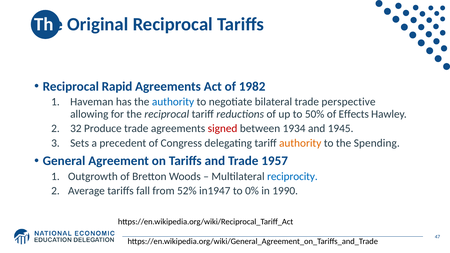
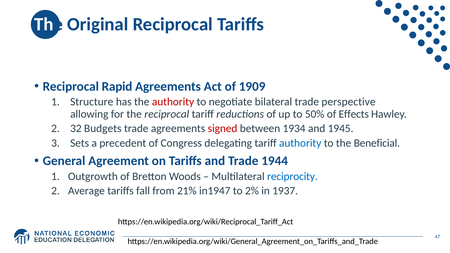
1982: 1982 -> 1909 (252, 86)
Haveman: Haveman -> Structure (92, 102)
authority colour: blue -> red (173, 102)
Produce: Produce -> Budgets (103, 129)
authority colour: orange -> blue (300, 143)
Spending: Spending -> Beneficial (377, 143)
1957: 1957 -> 1944 (275, 161)
52%: 52% -> 21% (187, 191)
0%: 0% -> 2% (252, 191)
1990: 1990 -> 1937 (285, 191)
